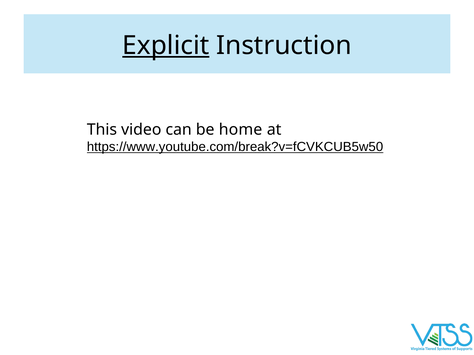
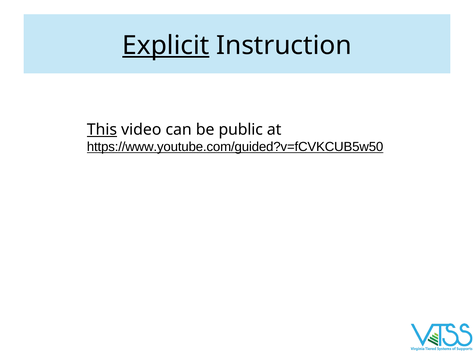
This underline: none -> present (102, 130)
home: home -> public (241, 130)
https://www.youtube.com/break?v=fCVKCUB5w50: https://www.youtube.com/break?v=fCVKCUB5w50 -> https://www.youtube.com/guided?v=fCVKCUB5w50 (235, 147)
